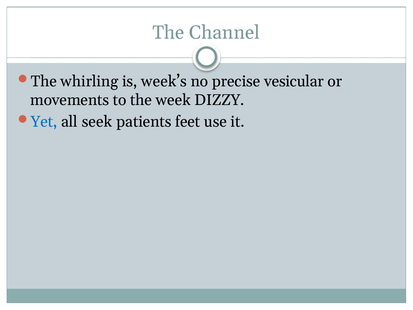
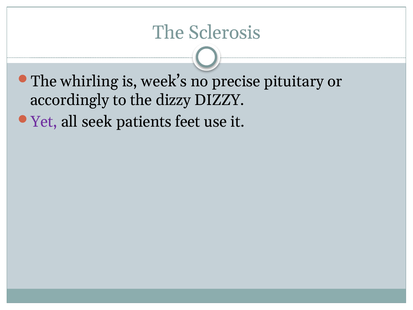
Channel: Channel -> Sclerosis (225, 33)
vesicular: vesicular -> pituitary (294, 81)
movements: movements -> accordingly (70, 100)
the week: week -> dizzy (173, 100)
Yet colour: blue -> purple (44, 122)
